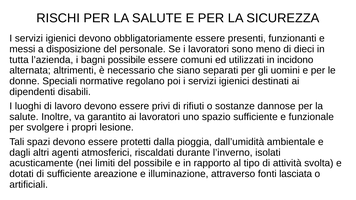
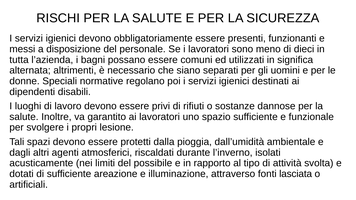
bagni possibile: possibile -> possano (127, 60)
incidono: incidono -> significa (295, 60)
